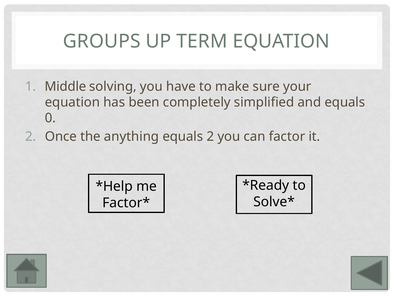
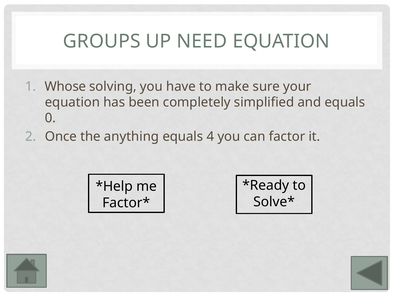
TERM: TERM -> NEED (202, 41)
Middle: Middle -> Whose (65, 86)
equals 2: 2 -> 4 (210, 136)
